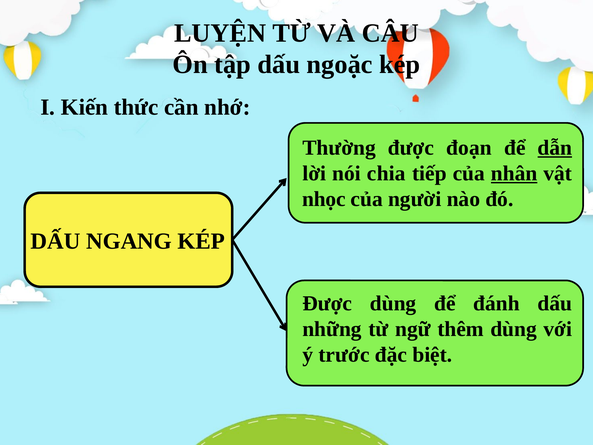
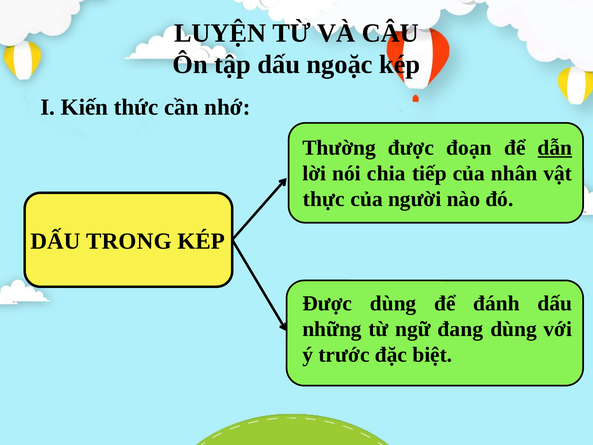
nhân underline: present -> none (514, 173)
nhọc: nhọc -> thực (324, 199)
NGANG: NGANG -> TRONG (129, 241)
thêm: thêm -> đang (460, 329)
